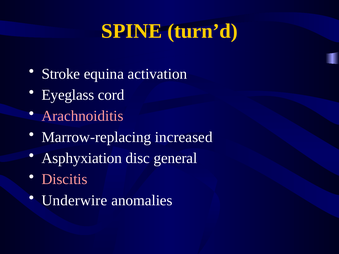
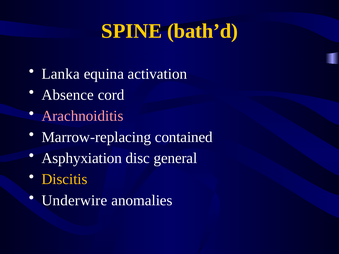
turn’d: turn’d -> bath’d (203, 31)
Stroke: Stroke -> Lanka (61, 74)
Eyeglass: Eyeglass -> Absence (68, 95)
increased: increased -> contained (184, 137)
Discitis colour: pink -> yellow (65, 179)
